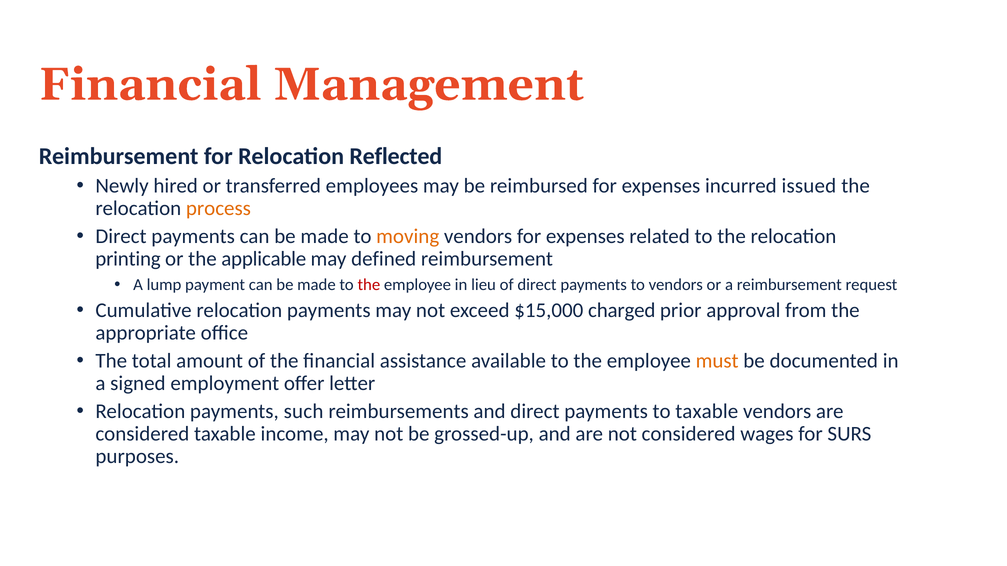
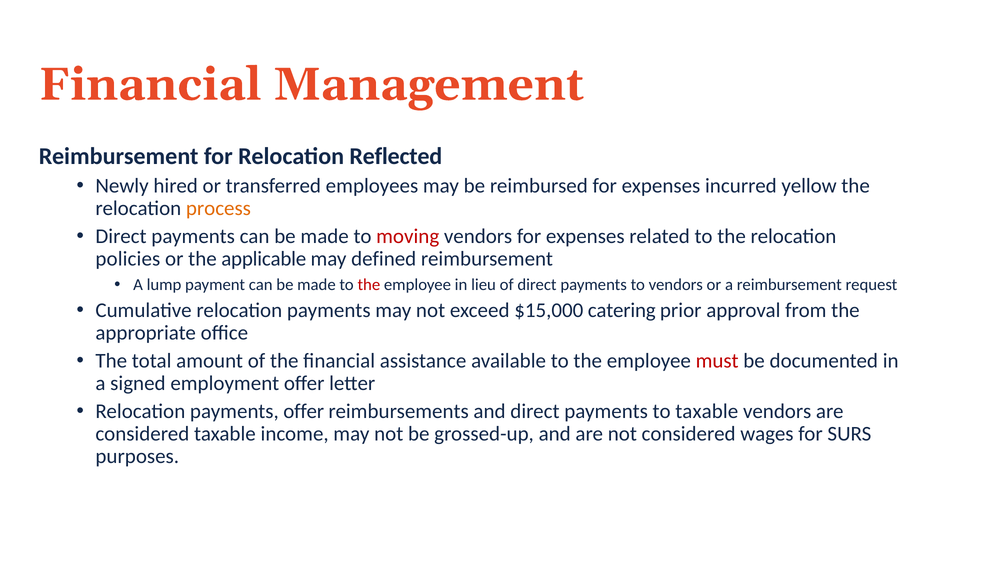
issued: issued -> yellow (809, 186)
moving colour: orange -> red (408, 236)
printing: printing -> policies (128, 259)
charged: charged -> catering (622, 310)
must colour: orange -> red (717, 361)
payments such: such -> offer (304, 411)
